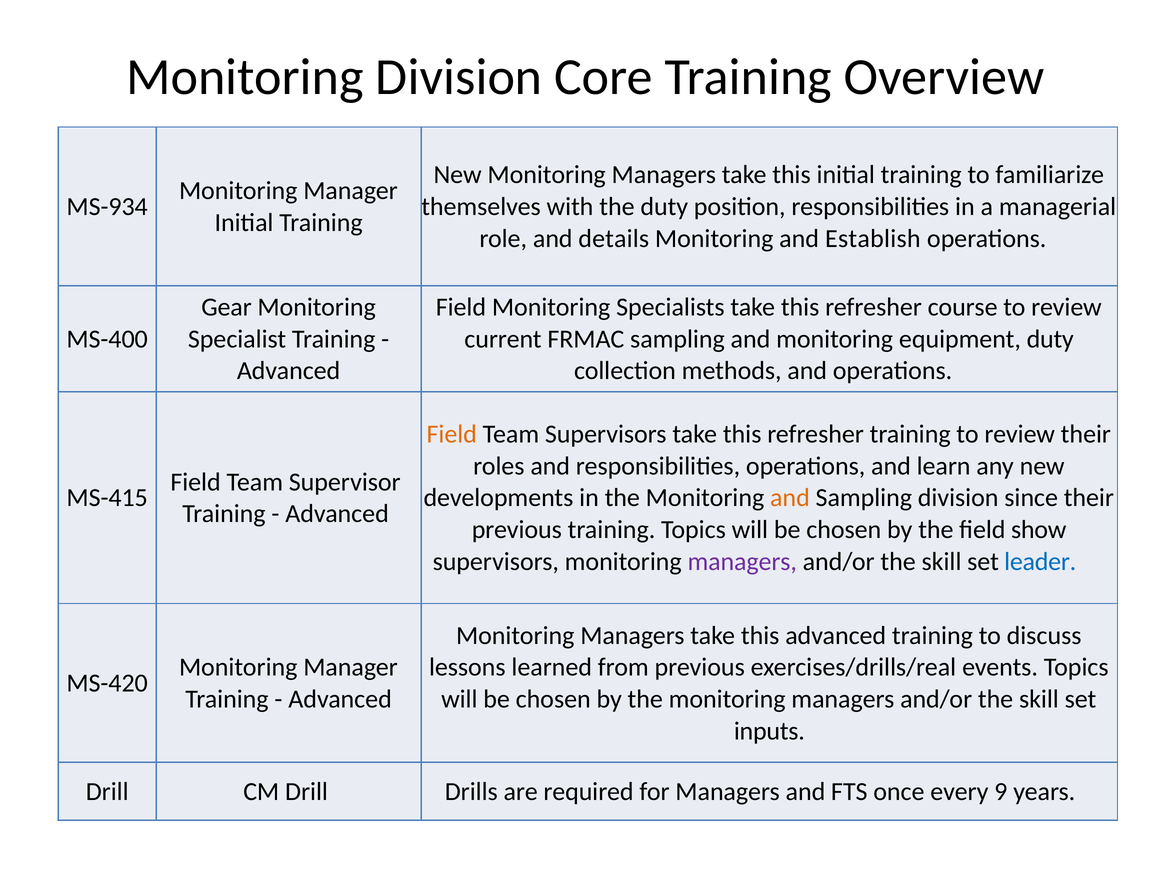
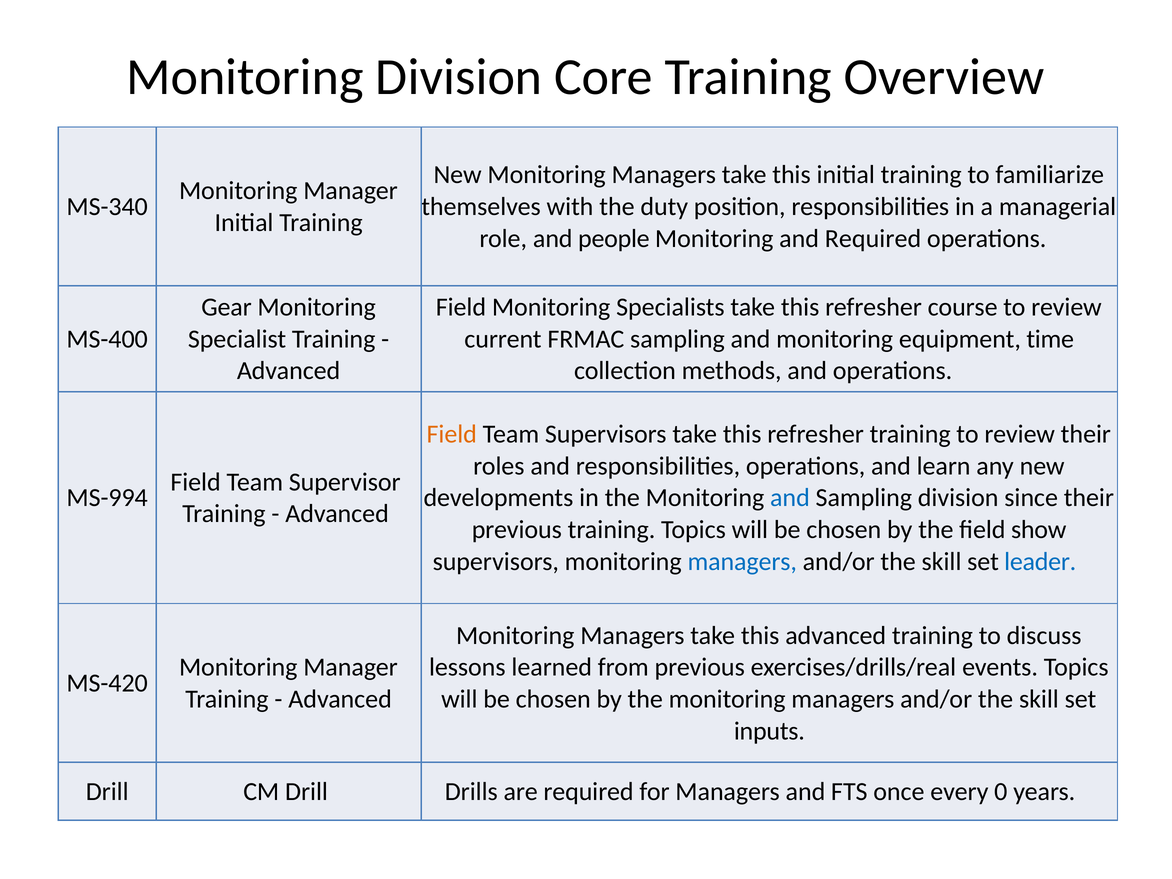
MS-934: MS-934 -> MS-340 (107, 207)
details: details -> people (614, 239)
and Establish: Establish -> Required (873, 239)
equipment duty: duty -> time (1050, 339)
MS-415: MS-415 -> MS-994 (107, 498)
and colour: orange -> blue (790, 498)
managers colour: purple -> blue (742, 562)
9: 9 -> 0 (1001, 792)
